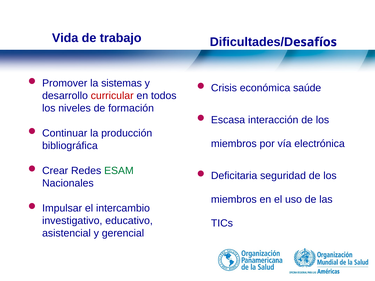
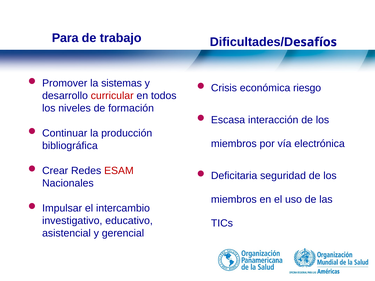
Vida: Vida -> Para (65, 38)
saúde: saúde -> riesgo (307, 88)
ESAM colour: green -> red (119, 171)
